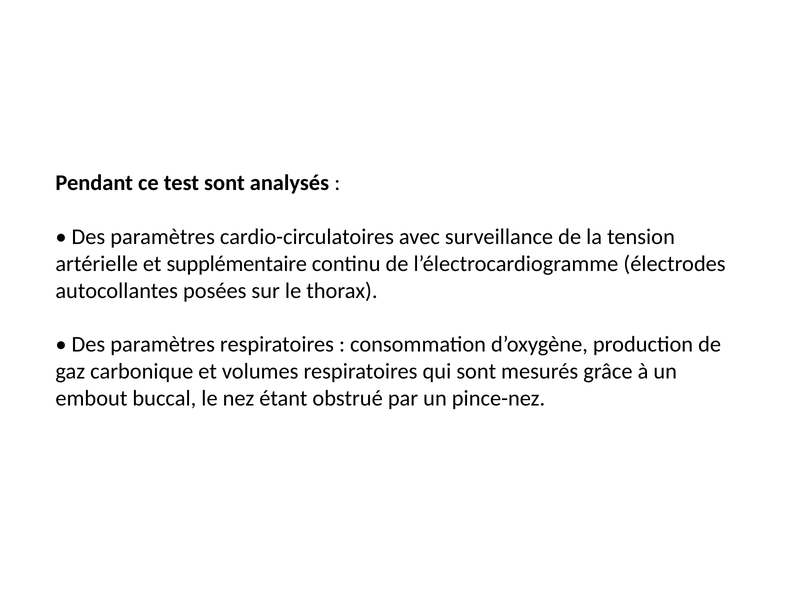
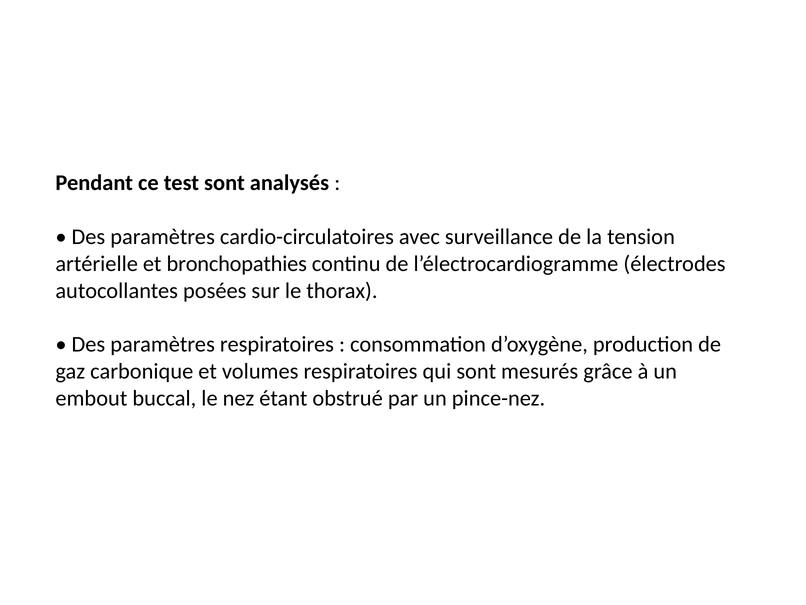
supplémentaire: supplémentaire -> bronchopathies (237, 264)
